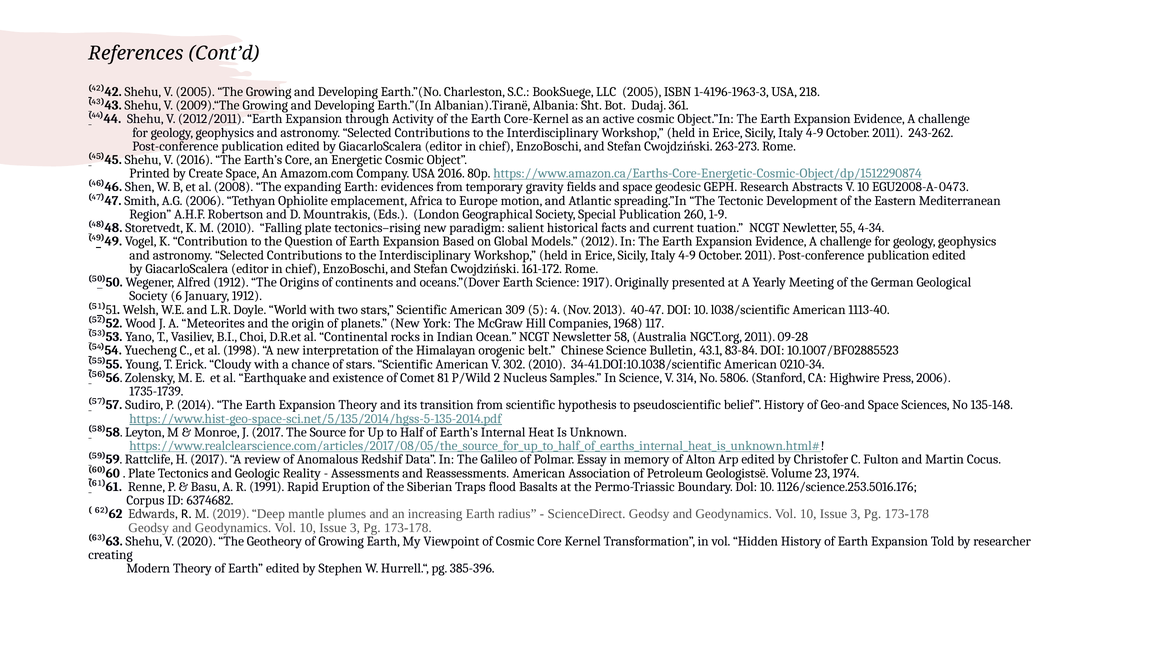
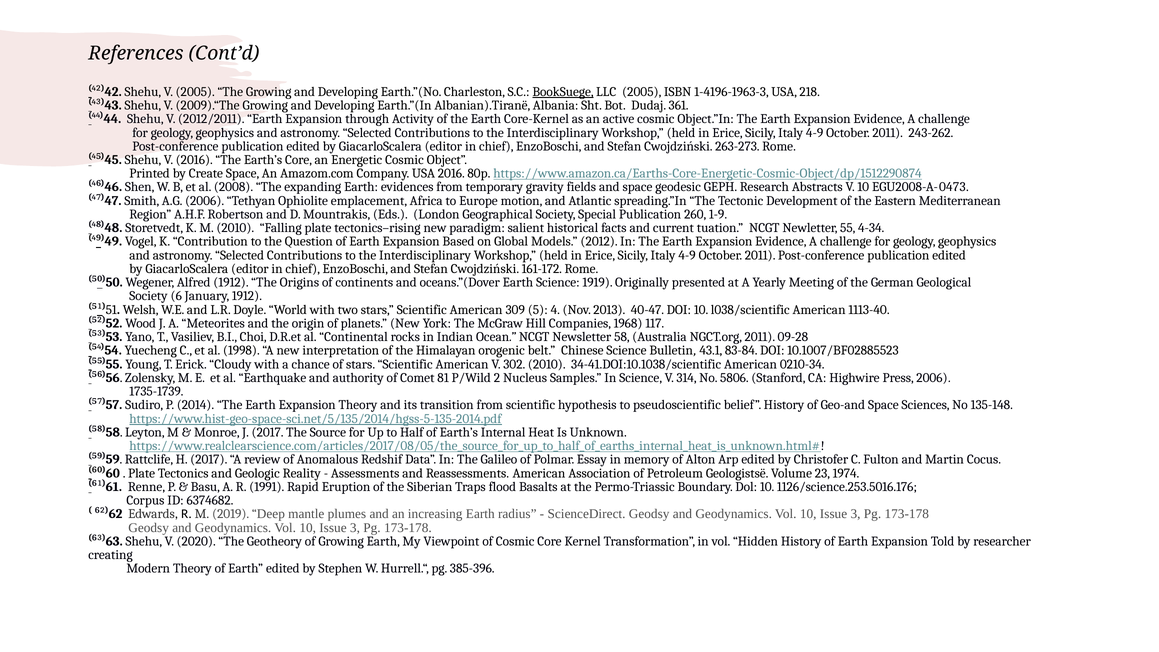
BookSuege underline: none -> present (563, 92)
1917: 1917 -> 1919 (598, 282)
existence: existence -> authority (358, 378)
